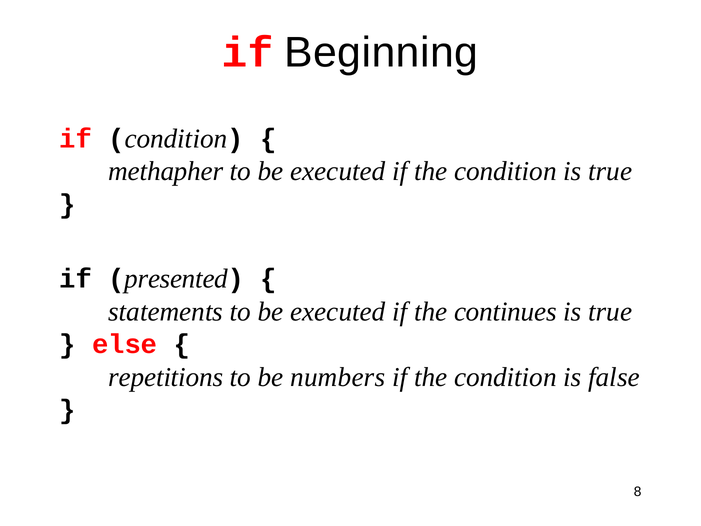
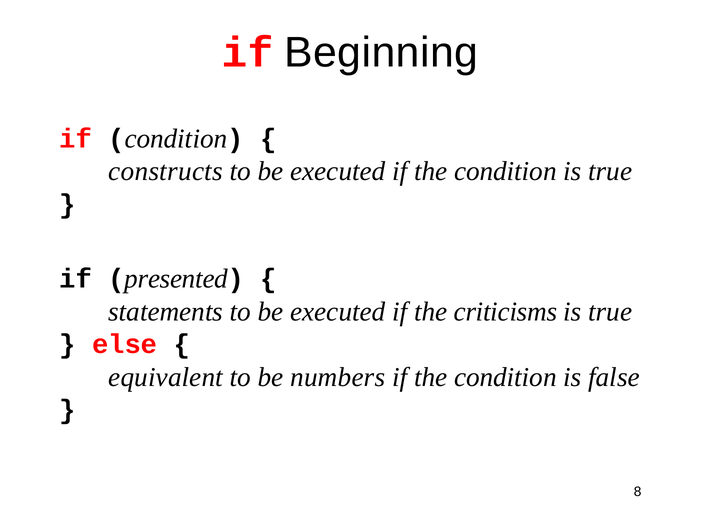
methapher: methapher -> constructs (166, 171)
continues: continues -> criticisms (505, 311)
repetitions: repetitions -> equivalent (166, 377)
